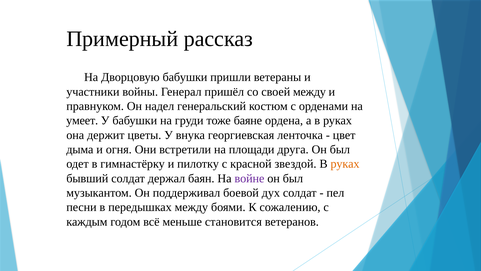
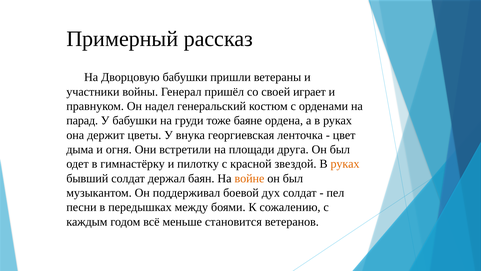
своей между: между -> играет (309, 92)
умеет: умеет -> парад (82, 120)
войне colour: purple -> orange (249, 178)
